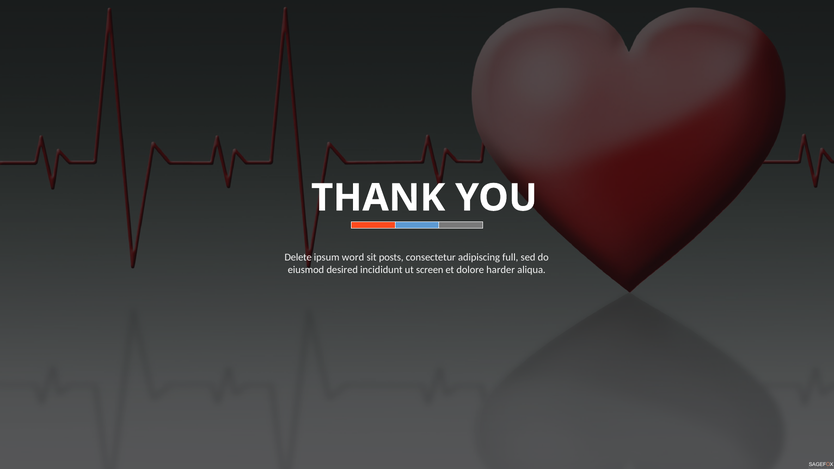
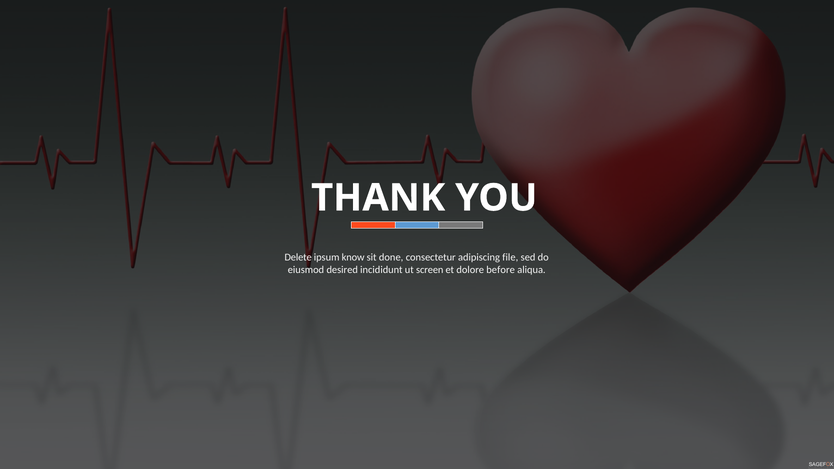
word: word -> know (353, 257)
posts: posts -> done (391, 257)
full: full -> file (510, 257)
harder: harder -> before (501, 270)
